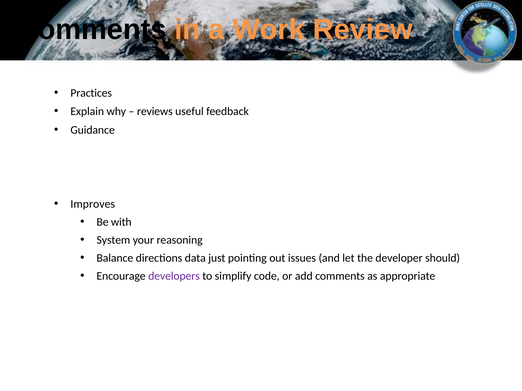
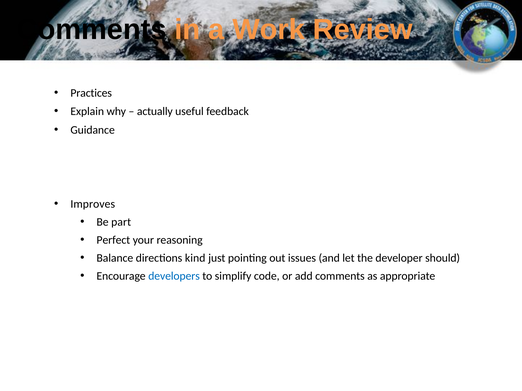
reviews: reviews -> actually (155, 112)
with: with -> part (121, 222)
System: System -> Perfect (113, 240)
data: data -> kind (195, 258)
developers colour: purple -> blue (174, 276)
